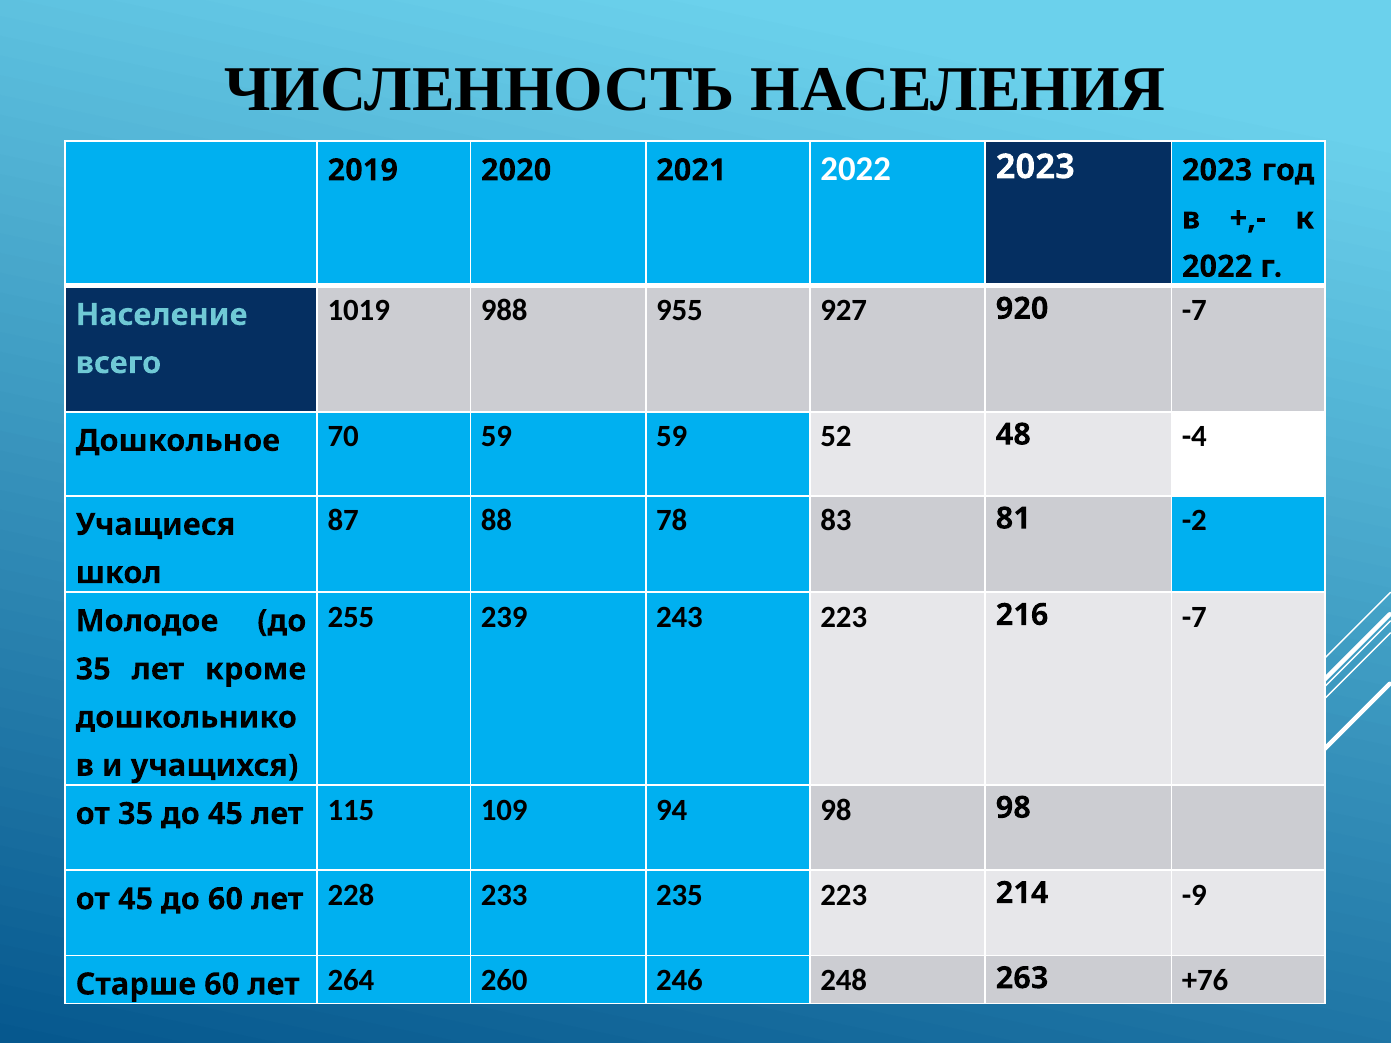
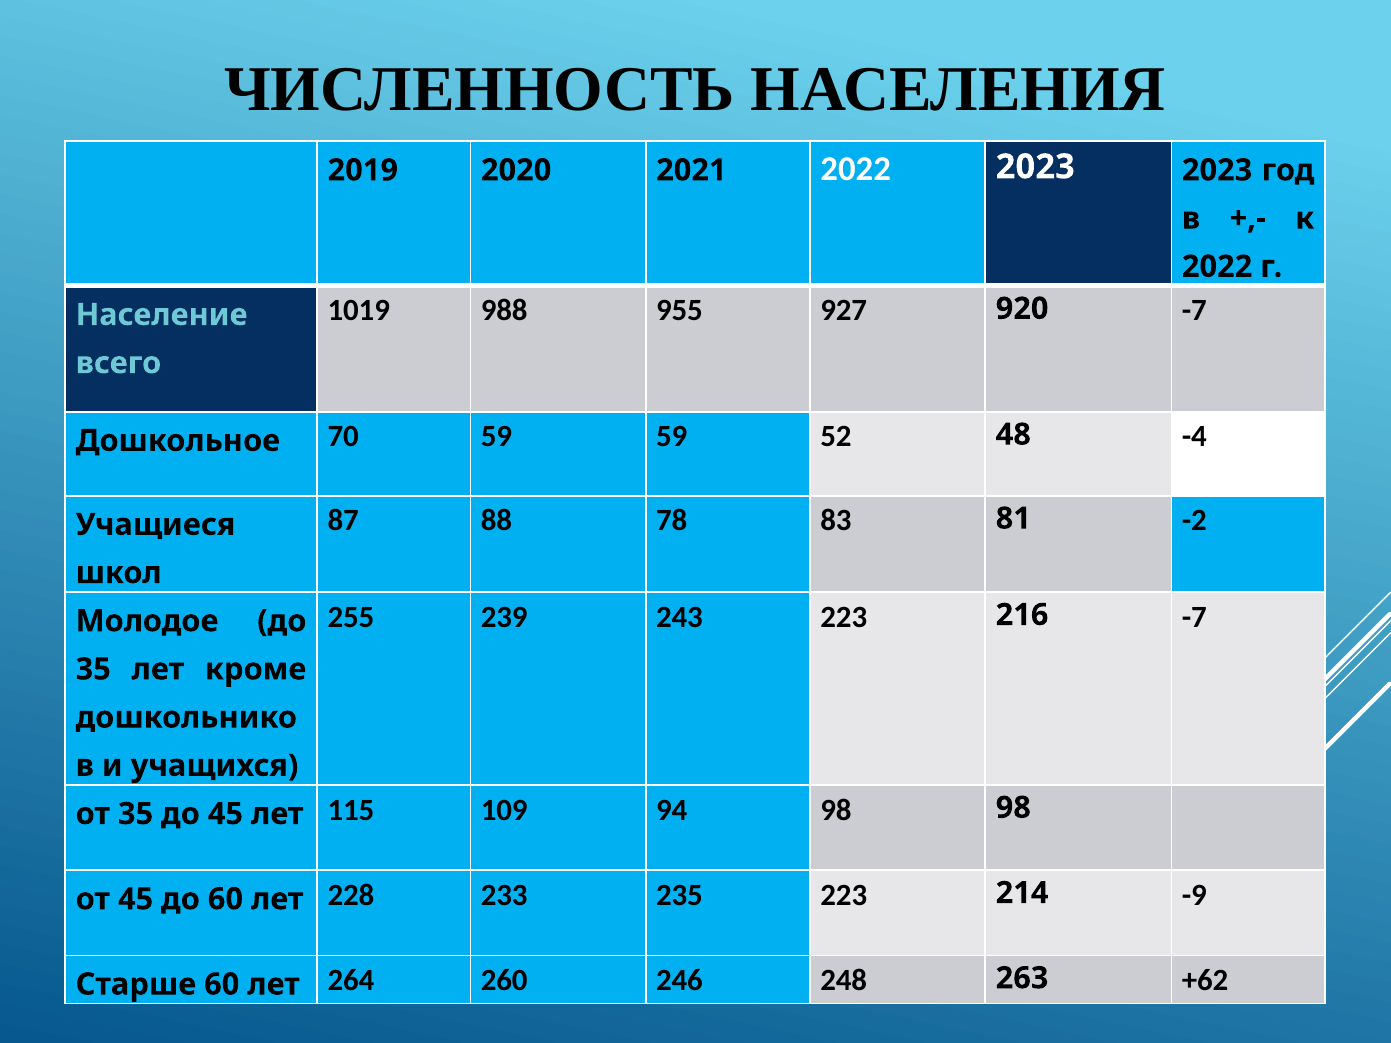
+76: +76 -> +62 (1205, 981)
